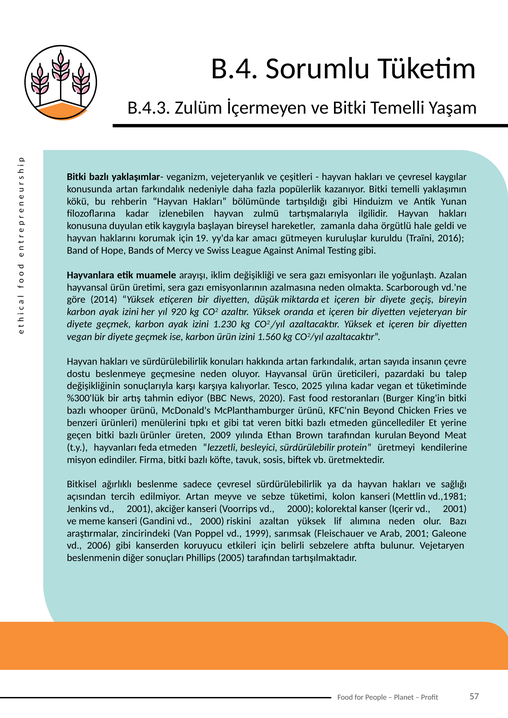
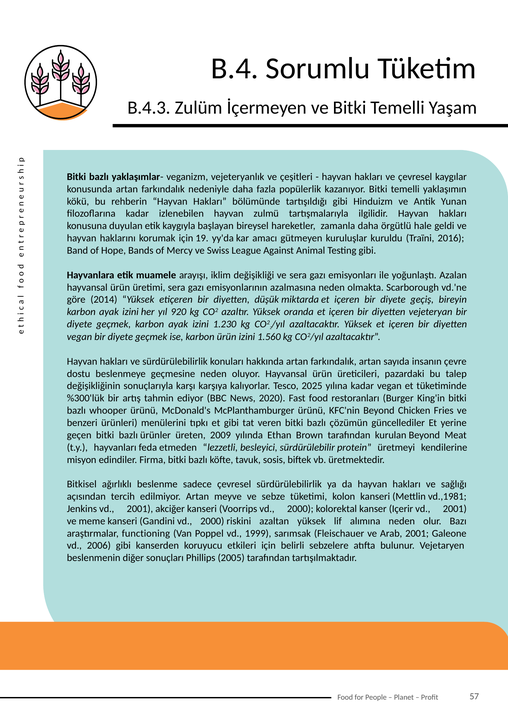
bazlı etmeden: etmeden -> çözümün (349, 423)
zincirindeki: zincirindeki -> functioning (146, 534)
